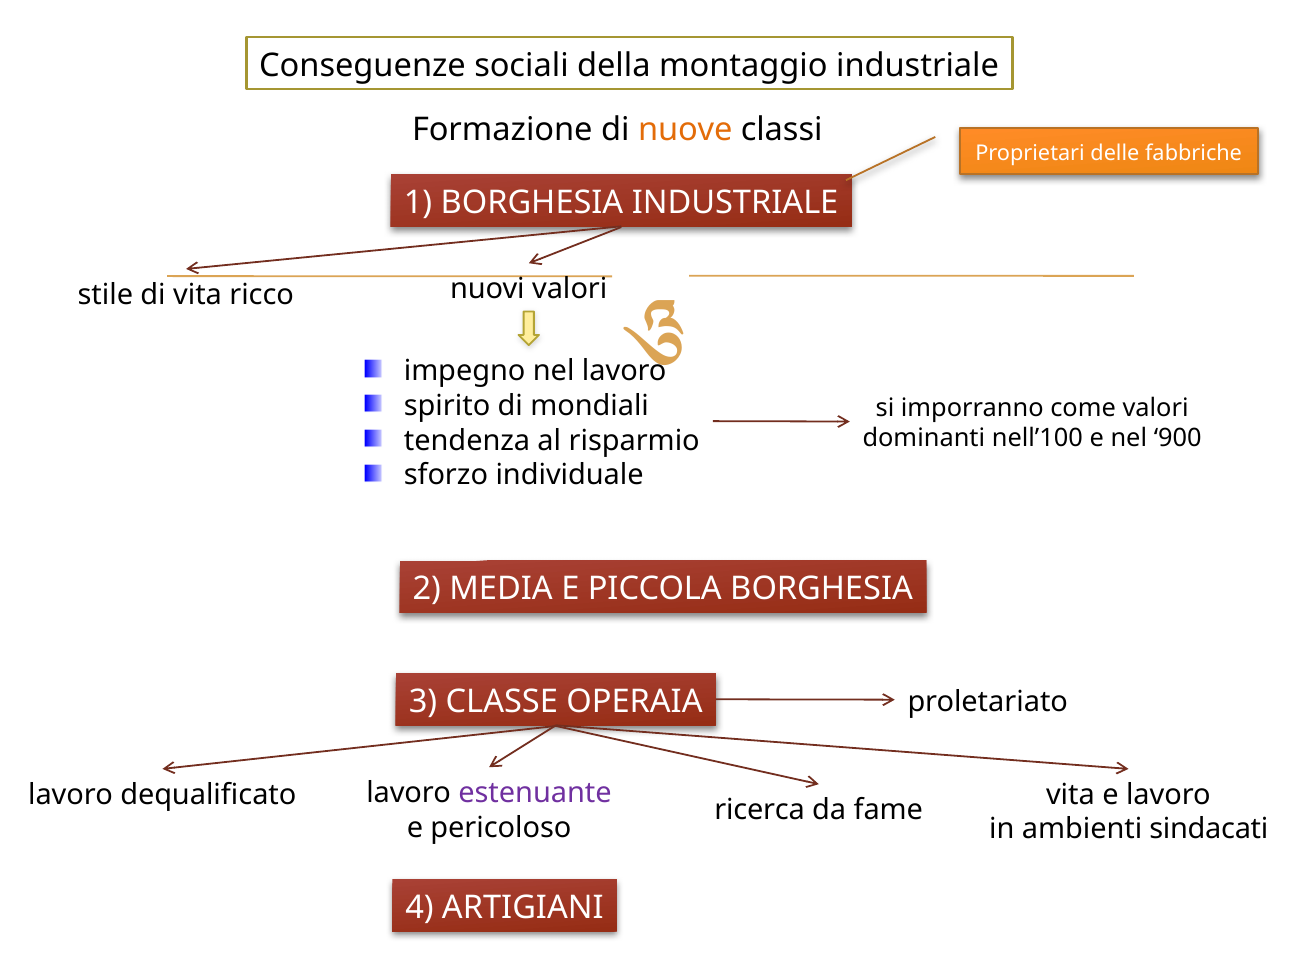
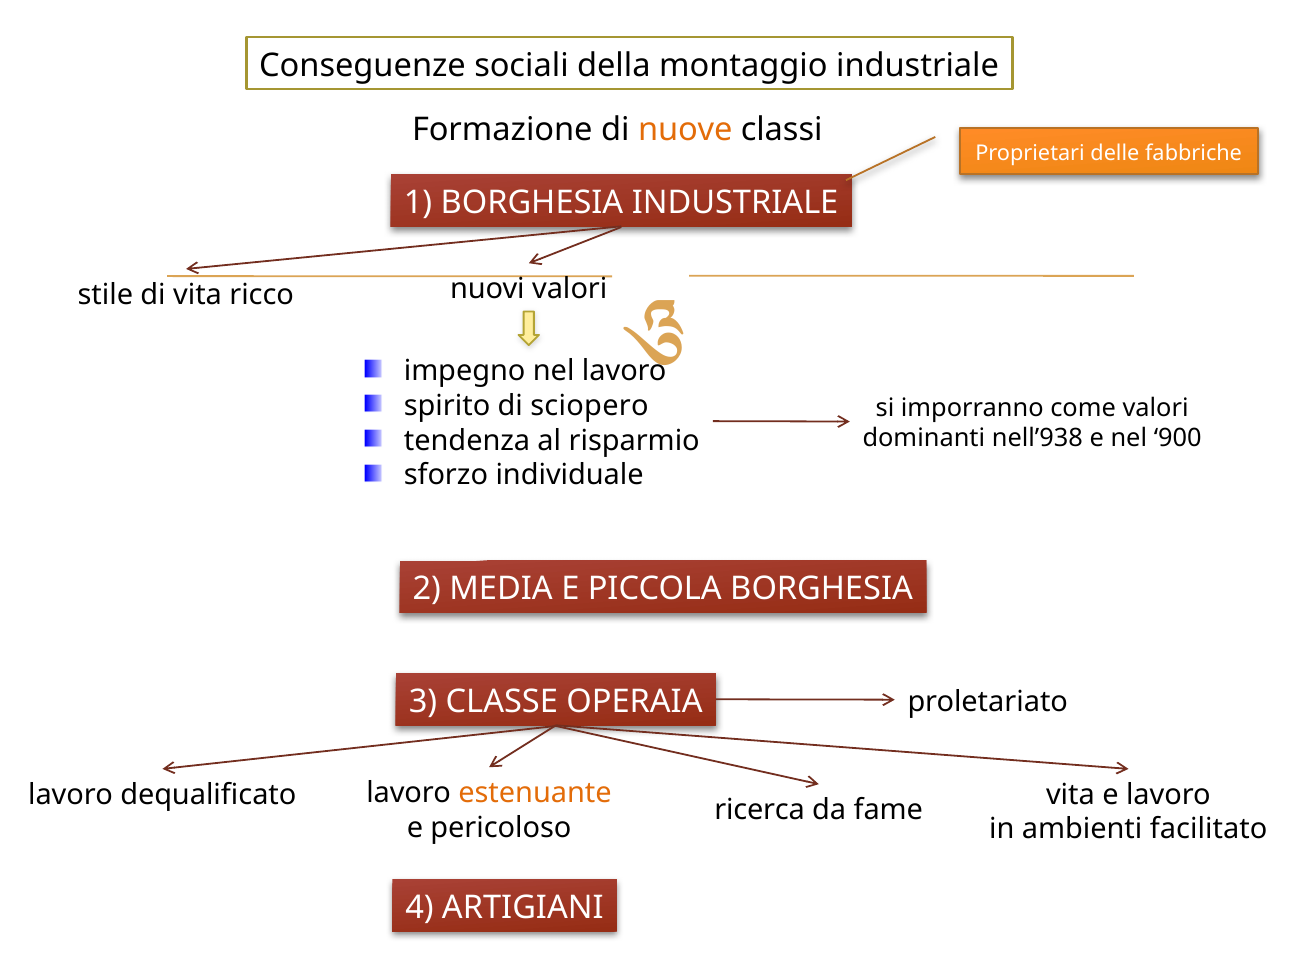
mondiali: mondiali -> sciopero (589, 406)
nell’100: nell’100 -> nell’938 (1037, 439)
estenuante colour: purple -> orange (535, 793)
sindacati: sindacati -> facilitato (1209, 829)
